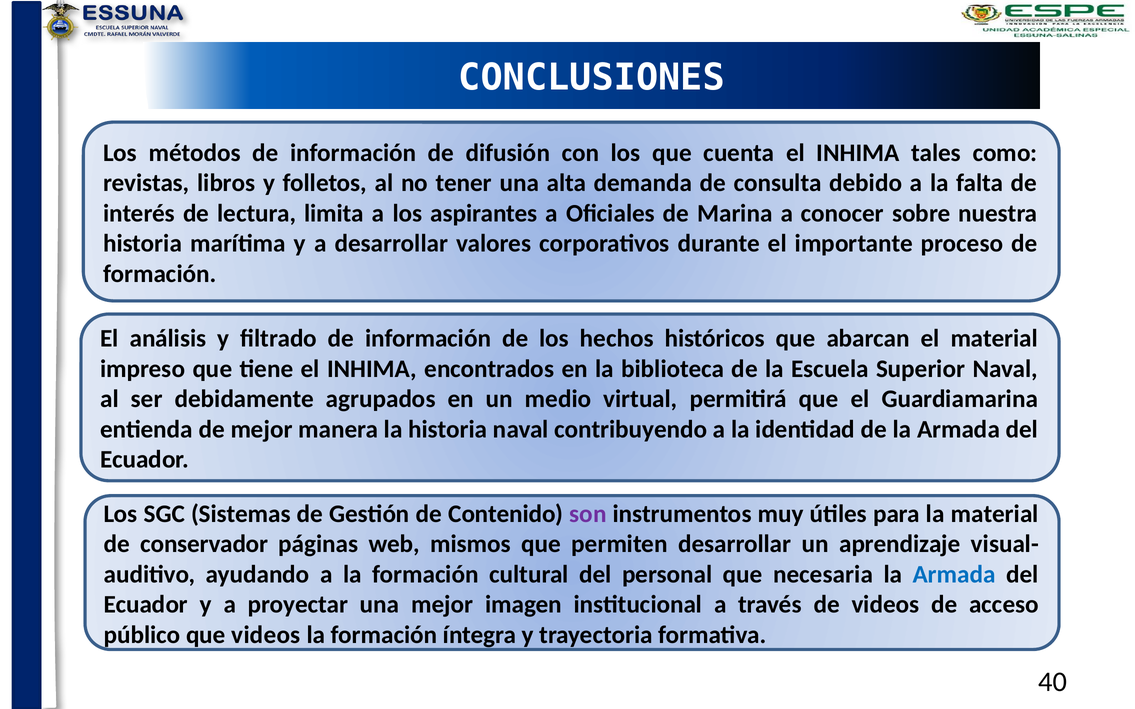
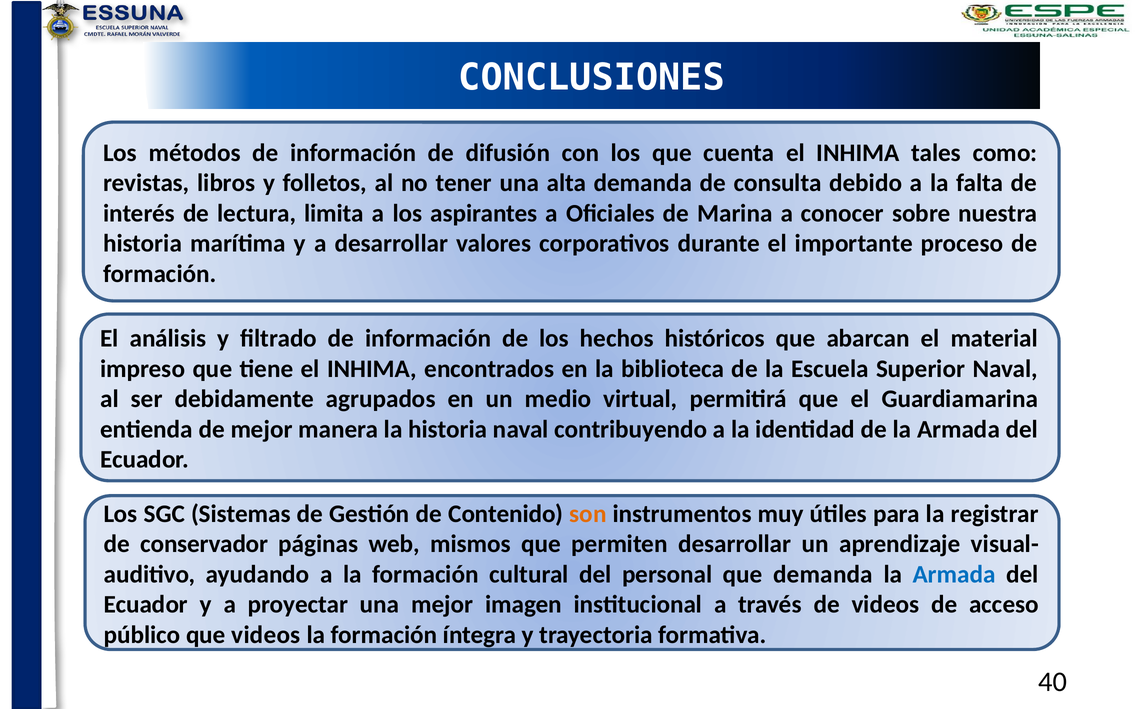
son colour: purple -> orange (588, 514)
la material: material -> registrar (995, 514)
que necesaria: necesaria -> demanda (823, 575)
